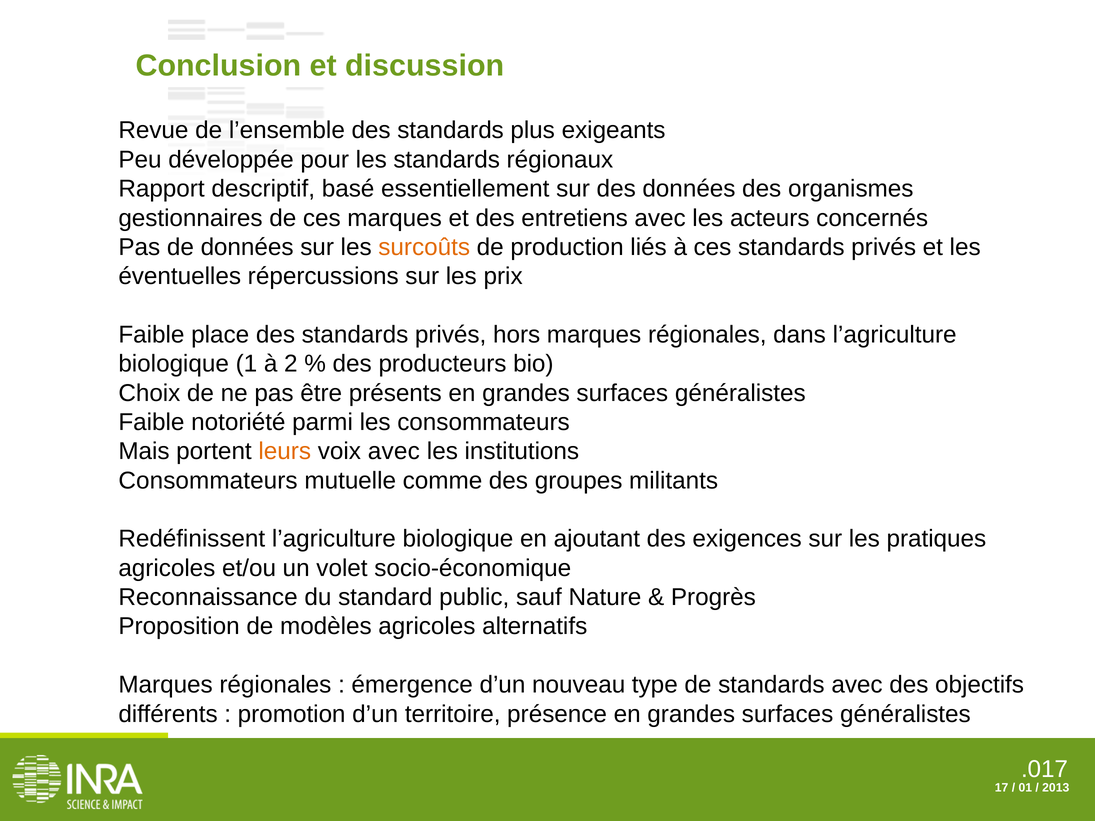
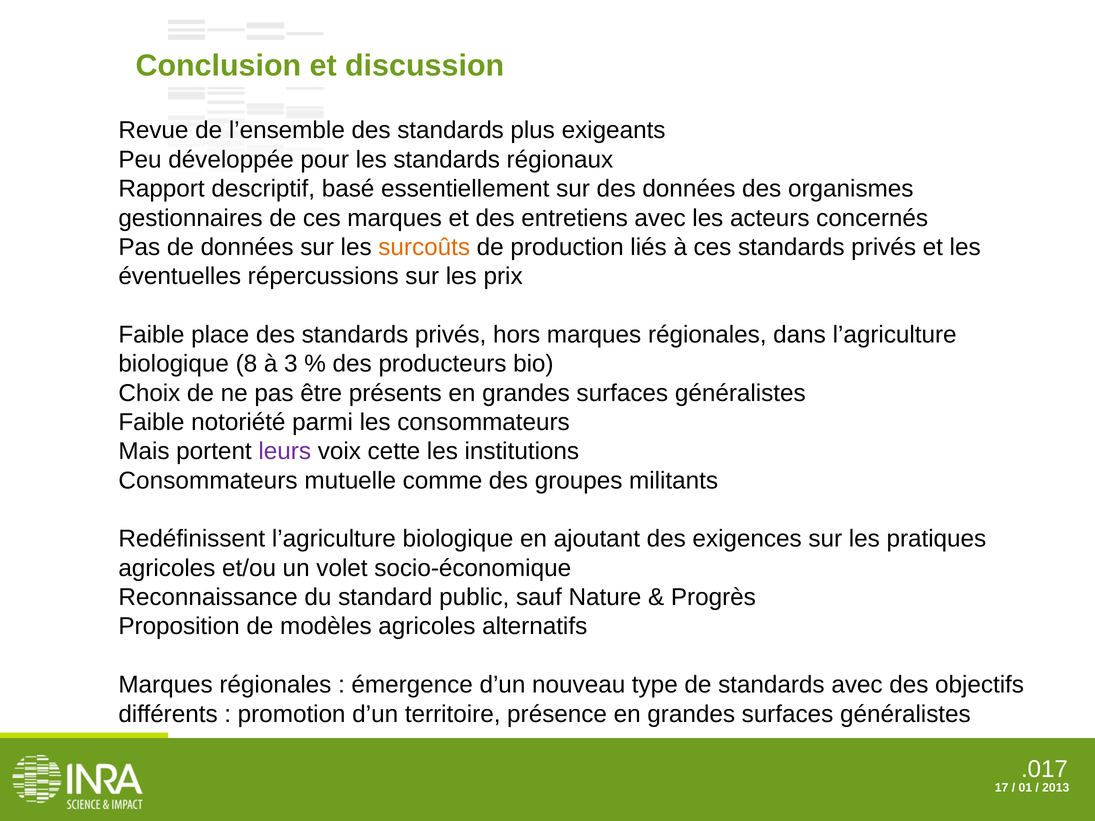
1: 1 -> 8 (246, 364)
2: 2 -> 3 (291, 364)
leurs colour: orange -> purple (285, 452)
voix avec: avec -> cette (394, 452)
